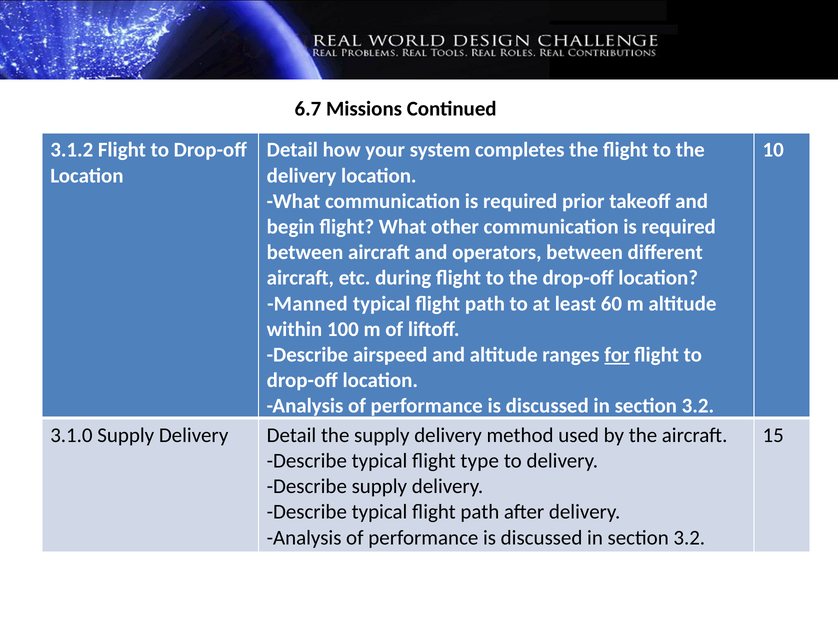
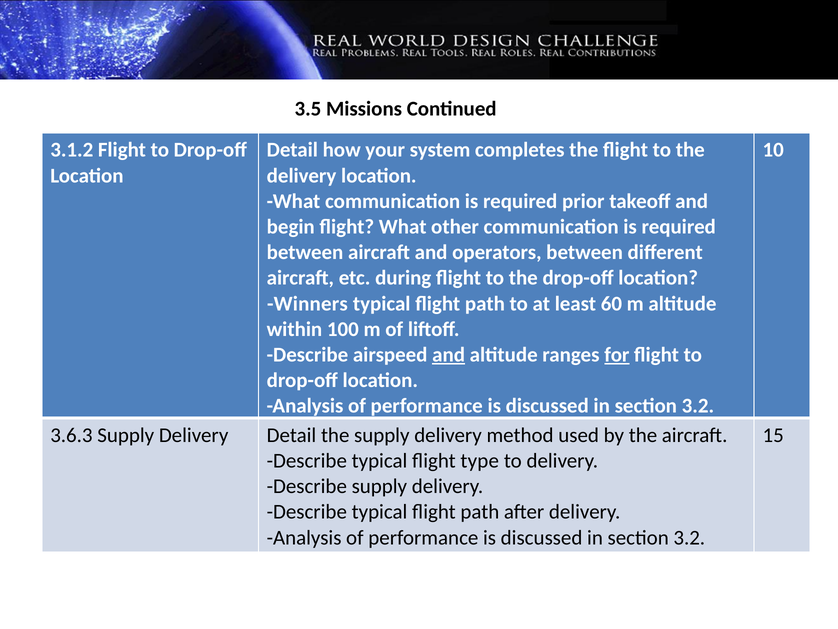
6.7: 6.7 -> 3.5 (308, 109)
Manned: Manned -> Winners (307, 303)
and underline: none -> present (449, 354)
3.1.0: 3.1.0 -> 3.6.3 (71, 435)
